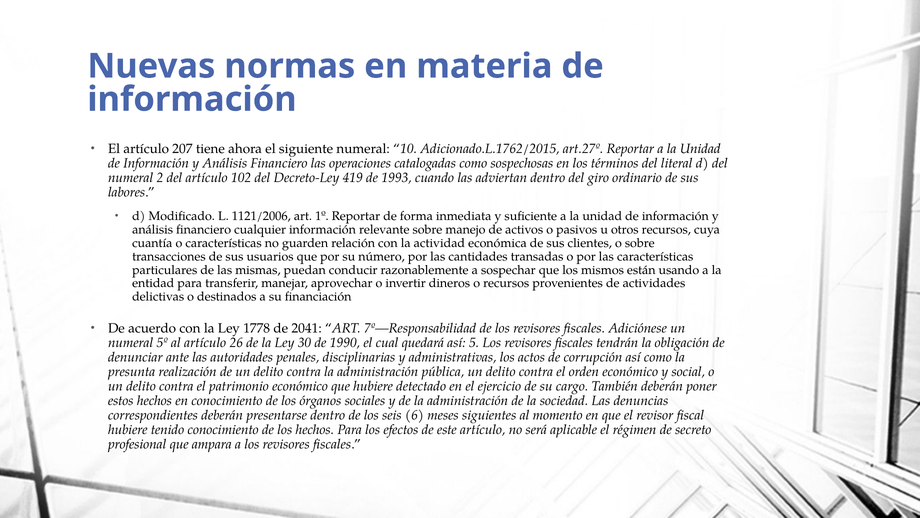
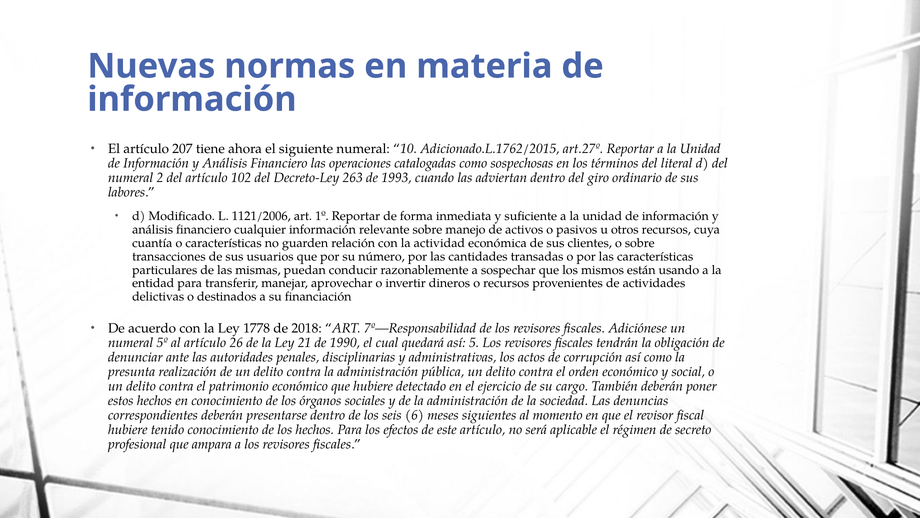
419: 419 -> 263 (353, 178)
2041: 2041 -> 2018 (307, 328)
30: 30 -> 21 (304, 342)
